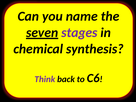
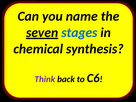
stages colour: purple -> blue (79, 33)
